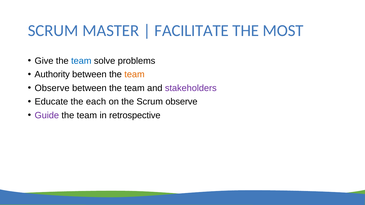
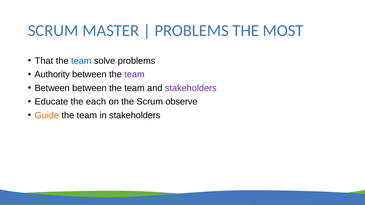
FACILITATE: FACILITATE -> PROBLEMS (192, 31)
Give: Give -> That (44, 61)
team colour: orange -> purple (134, 75)
Observe: Observe -> Between (52, 88)
Guide colour: purple -> orange (47, 116)
in retrospective: retrospective -> stakeholders (135, 116)
